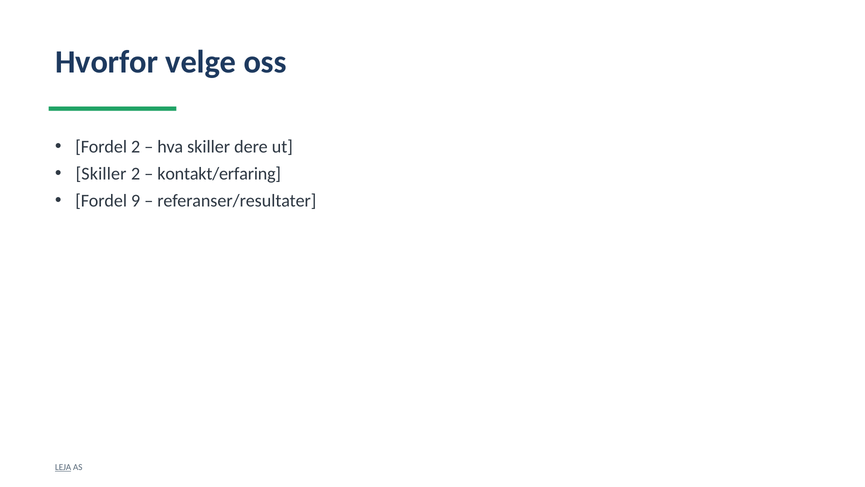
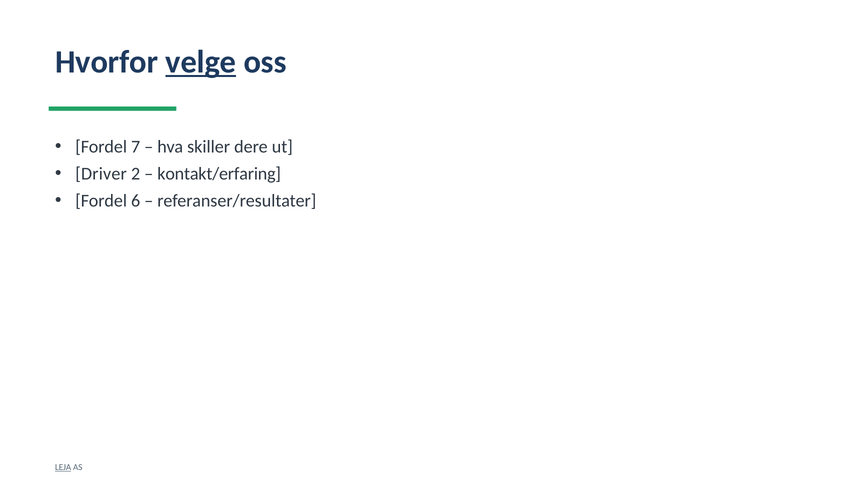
velge underline: none -> present (201, 62)
Fordel 2: 2 -> 7 (136, 147)
Skiller: Skiller -> Driver (101, 174)
9: 9 -> 6 (136, 201)
